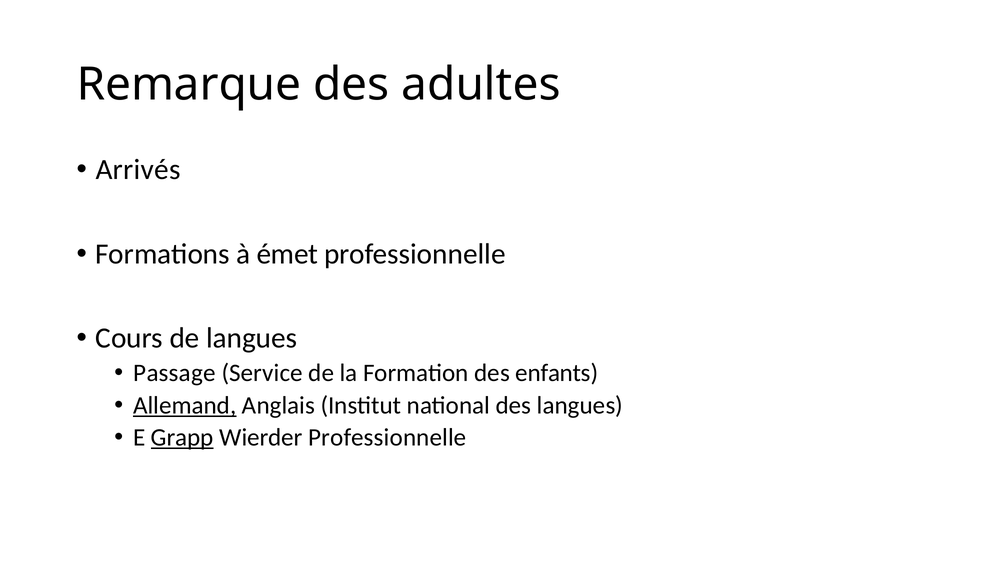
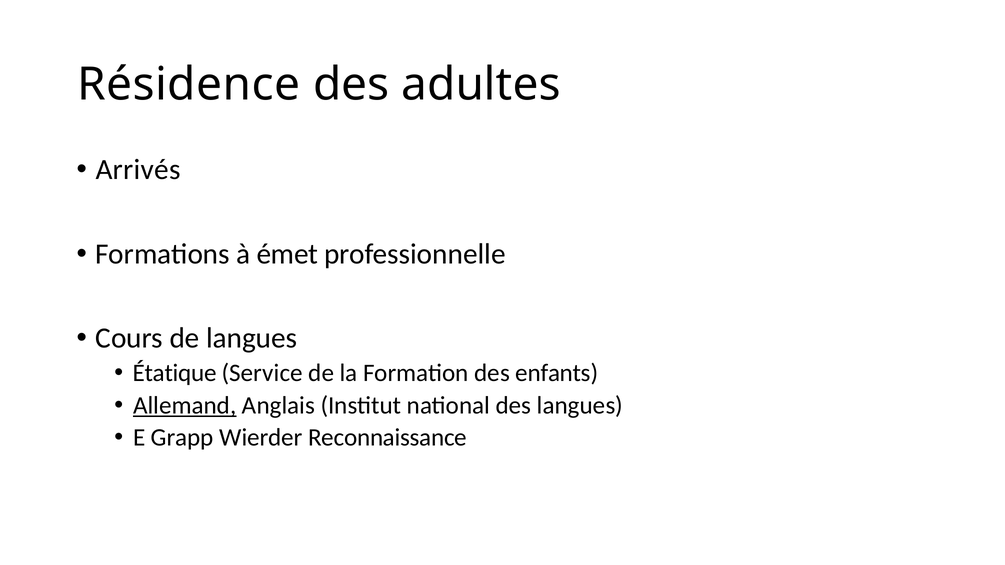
Remarque: Remarque -> Résidence (189, 84)
Passage: Passage -> Étatique (175, 373)
Grapp underline: present -> none (182, 438)
Wierder Professionnelle: Professionnelle -> Reconnaissance (388, 438)
